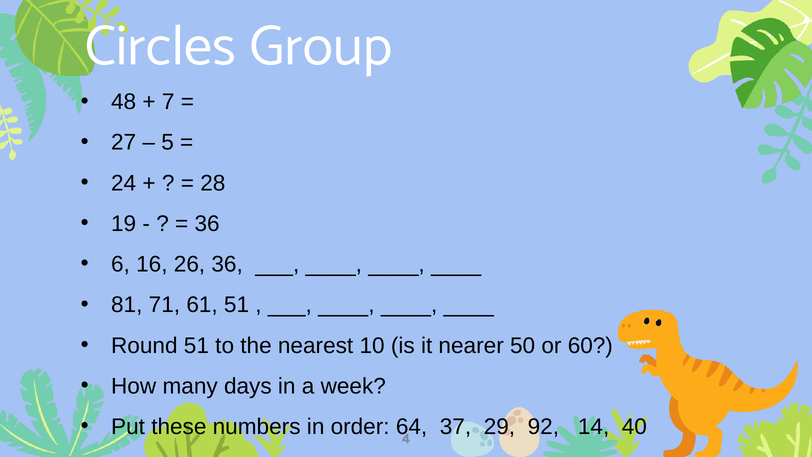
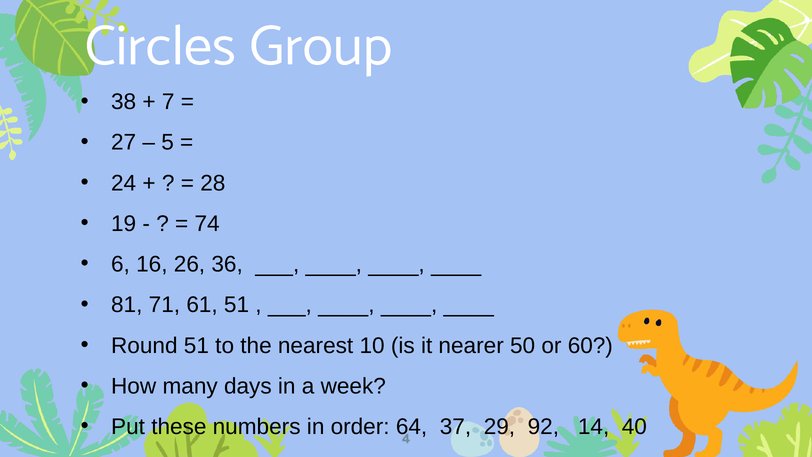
48: 48 -> 38 (124, 102)
36: 36 -> 74 (207, 224)
